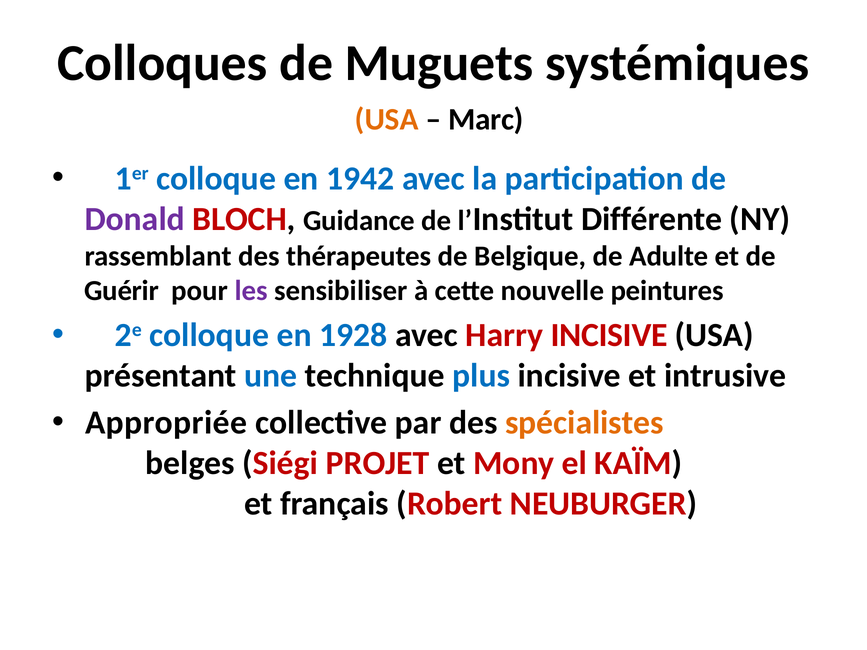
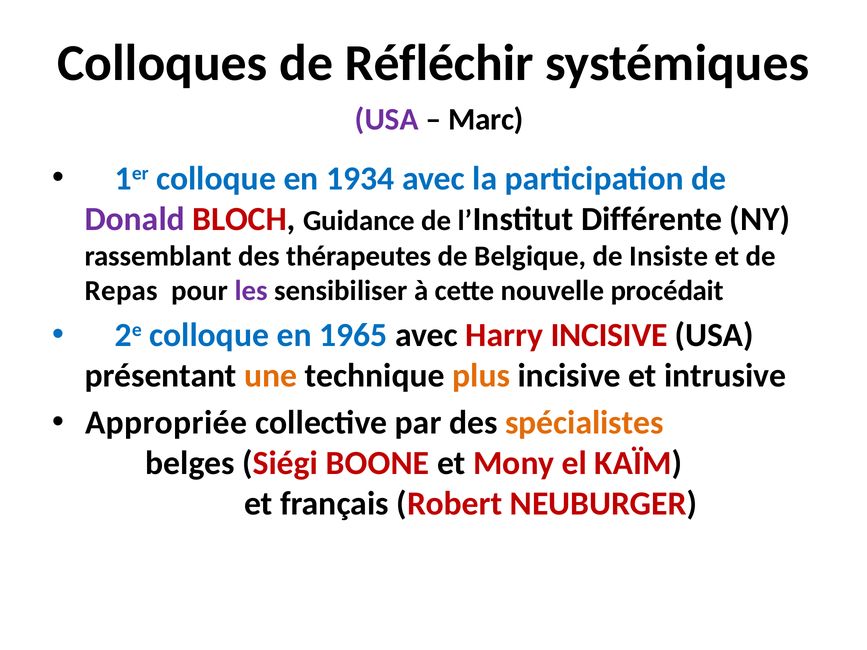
Muguets: Muguets -> Réfléchir (439, 63)
USA colour: orange -> purple (387, 120)
1942: 1942 -> 1934 (360, 179)
Adulte: Adulte -> Insiste (669, 256)
Guérir: Guérir -> Repas (121, 291)
peintures: peintures -> procédait (667, 291)
1928: 1928 -> 1965 (353, 335)
une colour: blue -> orange (271, 376)
plus colour: blue -> orange (481, 376)
PROJET: PROJET -> BOONE (378, 463)
